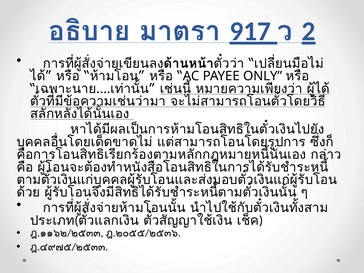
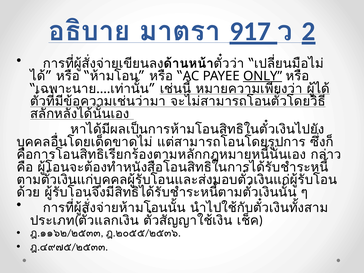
ONLY underline: none -> present (263, 76)
